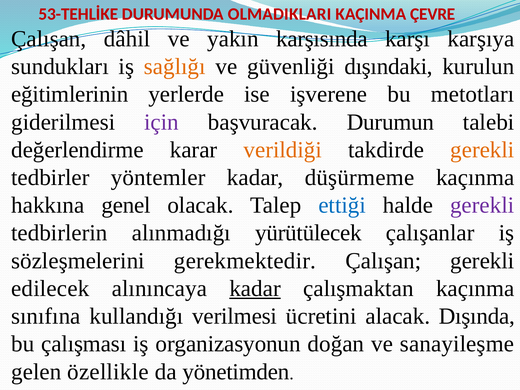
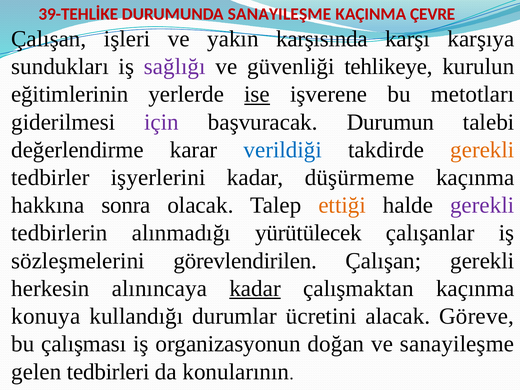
53-TEHLİKE: 53-TEHLİKE -> 39-TEHLİKE (78, 14)
DURUMUNDA OLMADIKLARI: OLMADIKLARI -> SANAYILEŞME (280, 14)
dâhil: dâhil -> işleri (127, 39)
sağlığı colour: orange -> purple (175, 67)
dışındaki: dışındaki -> tehlikeye (389, 67)
ise underline: none -> present (257, 94)
verildiği colour: orange -> blue (283, 150)
yöntemler: yöntemler -> işyerlerini (158, 178)
genel: genel -> sonra (126, 205)
ettiği colour: blue -> orange (342, 205)
gerekmektedir: gerekmektedir -> görevlendirilen (245, 261)
edilecek: edilecek -> herkesin (50, 289)
sınıfına: sınıfına -> konuya (46, 316)
verilmesi: verilmesi -> durumlar (235, 316)
Dışında: Dışında -> Göreve (477, 316)
özellikle: özellikle -> tedbirleri (108, 372)
yönetimden: yönetimden -> konularının (236, 372)
